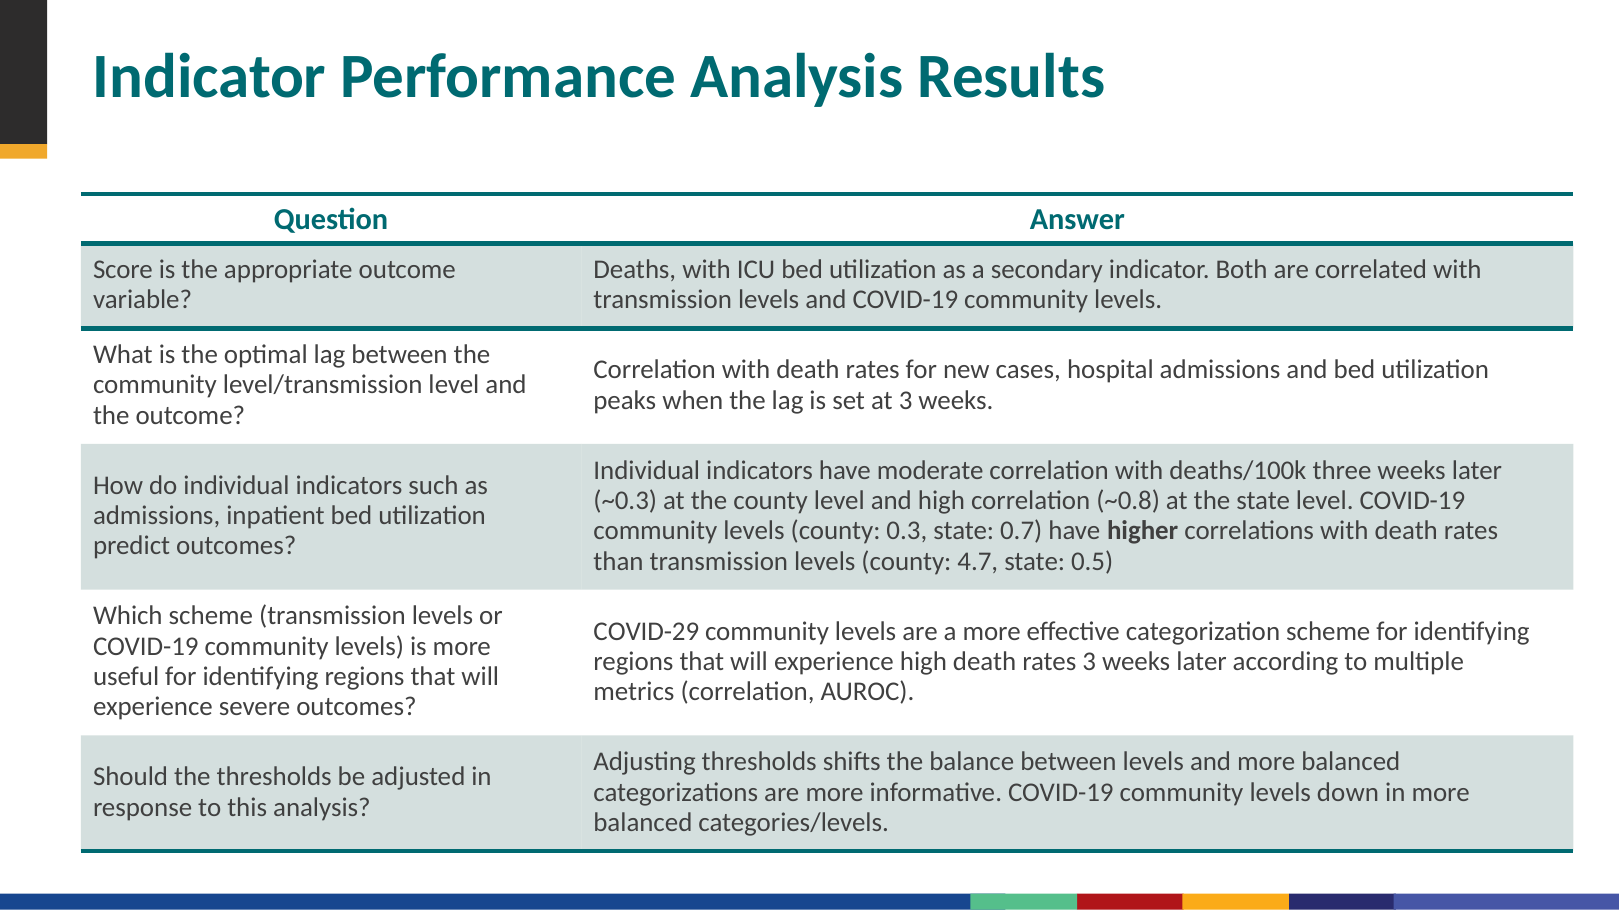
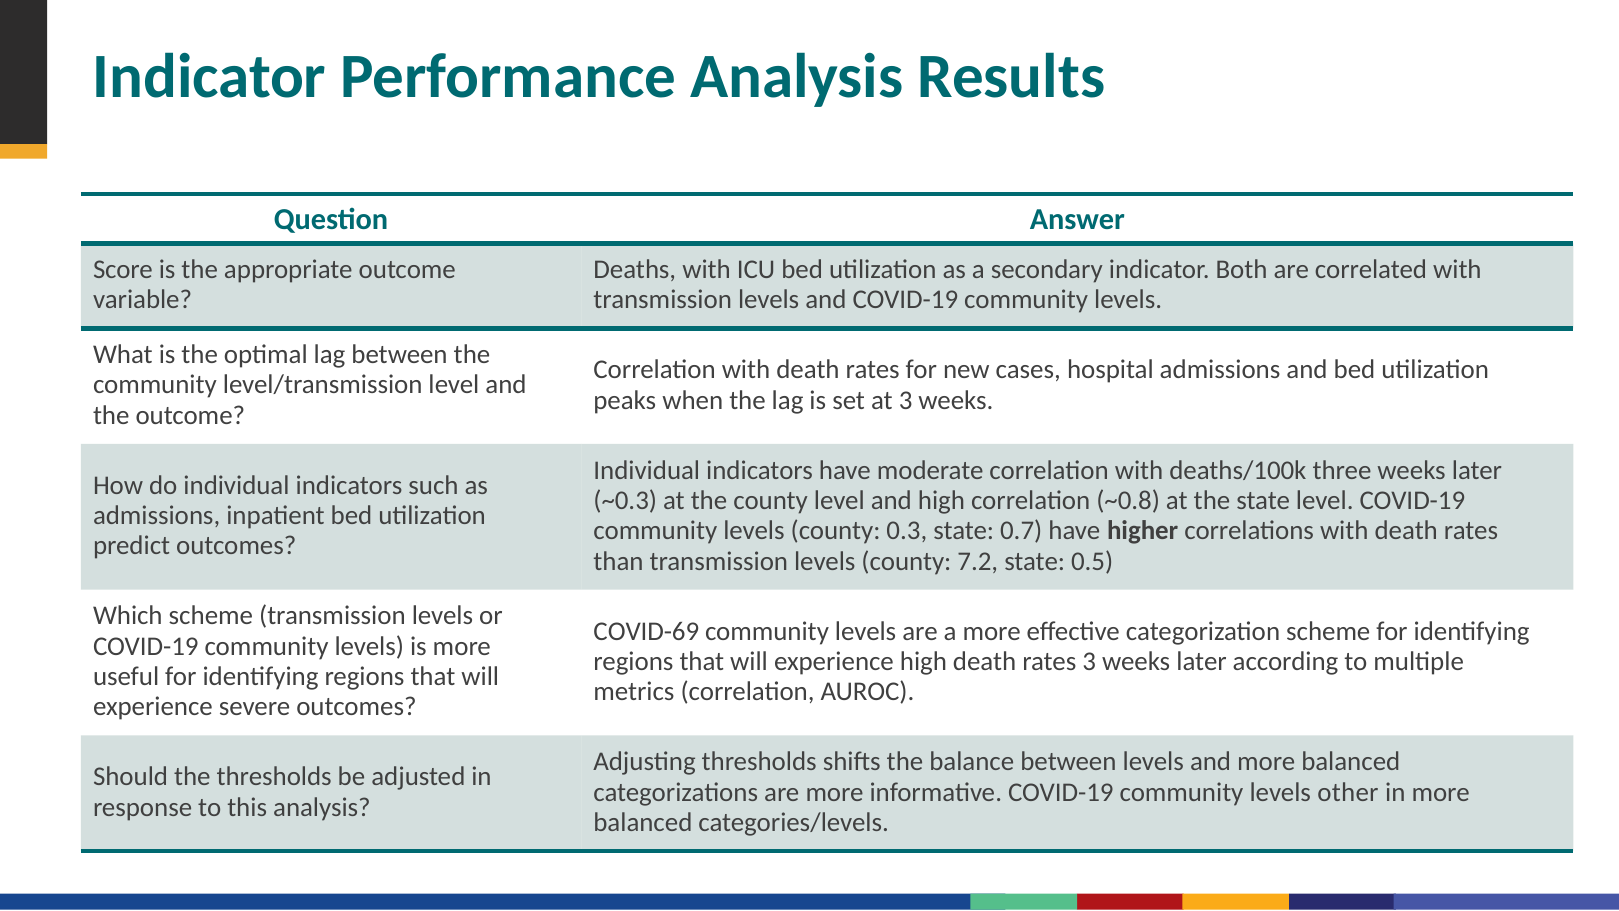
4.7: 4.7 -> 7.2 (978, 561)
COVID-29: COVID-29 -> COVID-69 (646, 631)
down: down -> other (1348, 792)
